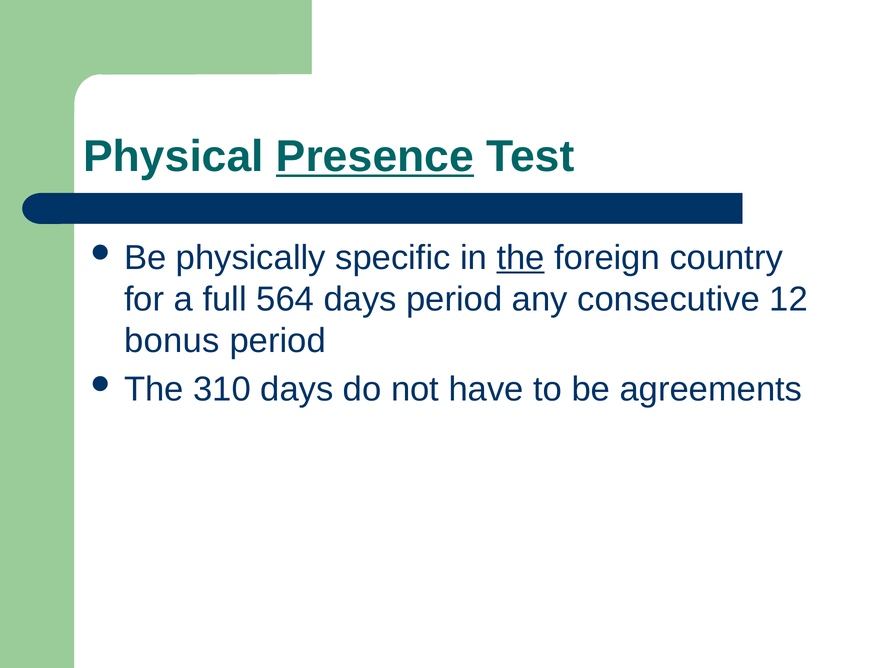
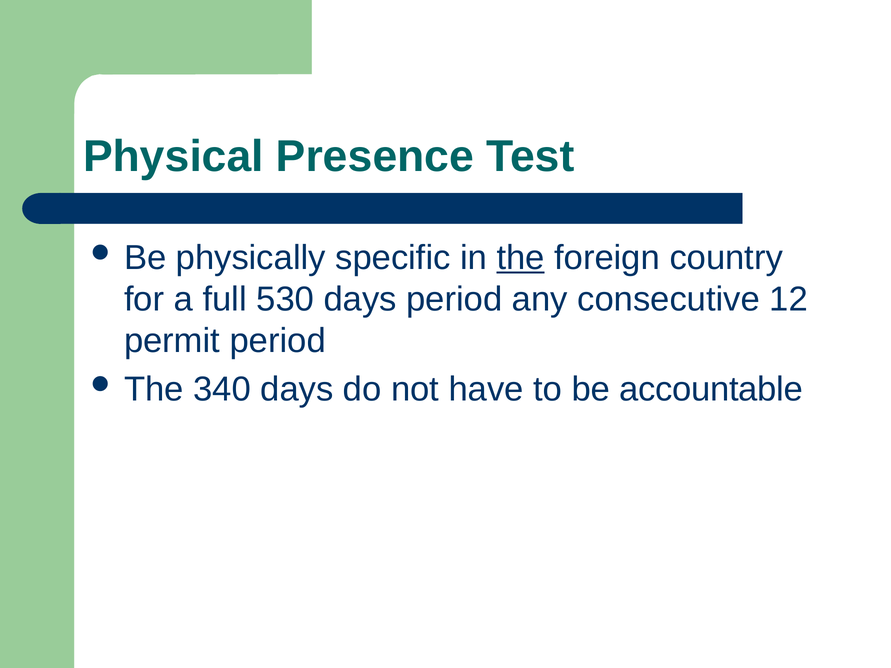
Presence underline: present -> none (375, 157)
564: 564 -> 530 (285, 299)
bonus: bonus -> permit (172, 341)
310: 310 -> 340 (222, 390)
agreements: agreements -> accountable (711, 390)
